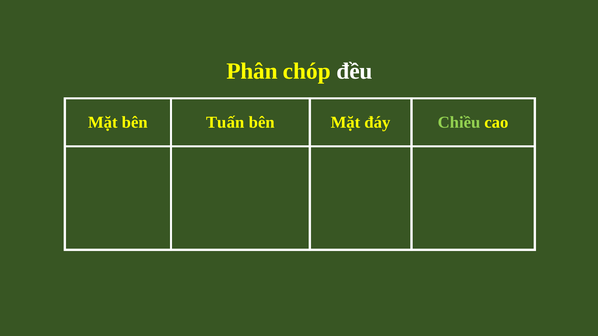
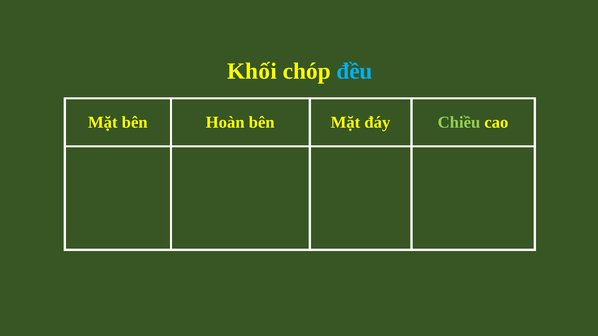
Phân: Phân -> Khối (252, 71)
đều colour: white -> light blue (355, 71)
Tuấn: Tuấn -> Hoàn (225, 123)
